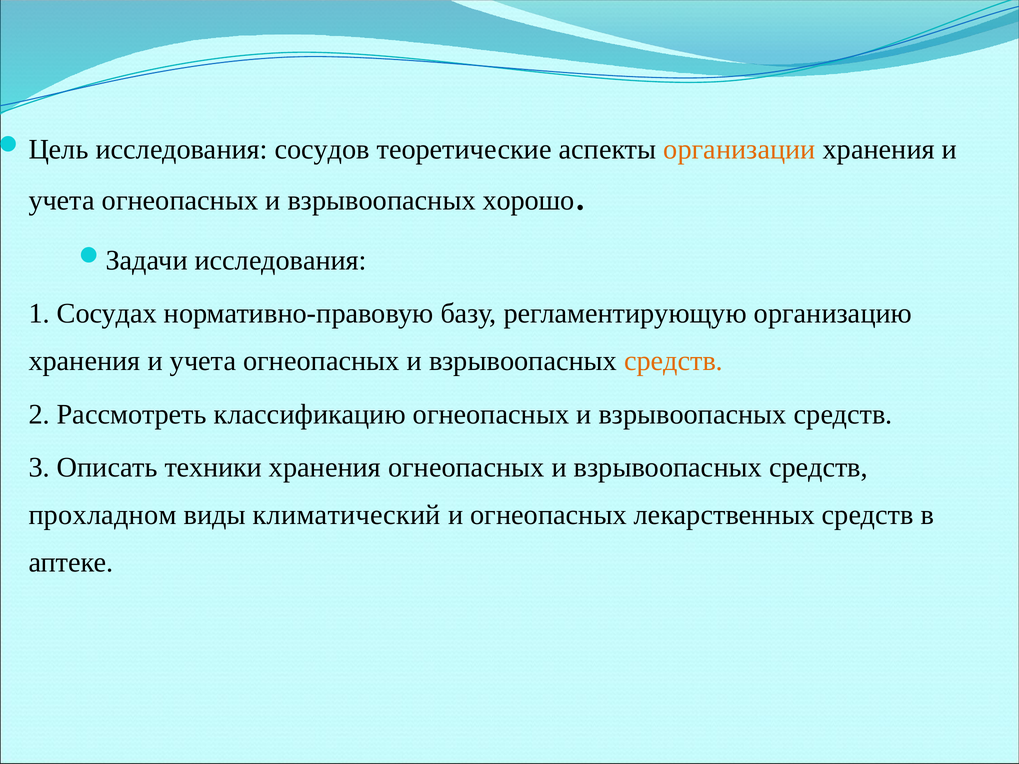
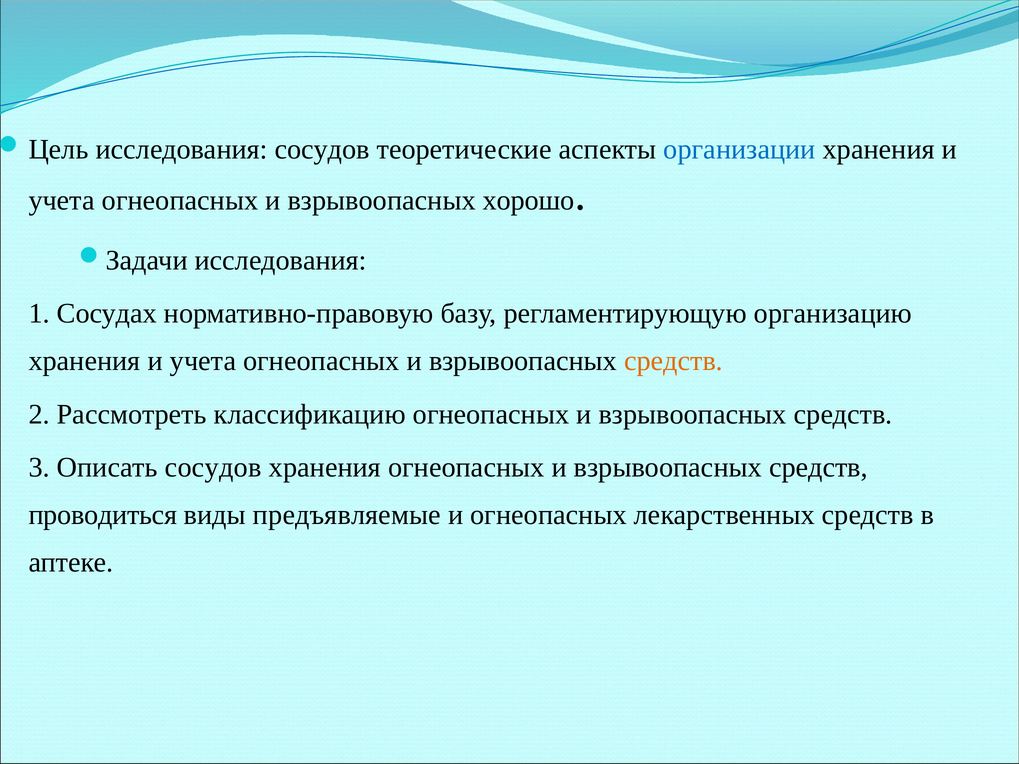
организации colour: orange -> blue (740, 149)
Описать техники: техники -> сосудов (213, 467)
прохладном: прохладном -> проводиться (103, 515)
климатический: климатический -> предъявляемые (347, 515)
